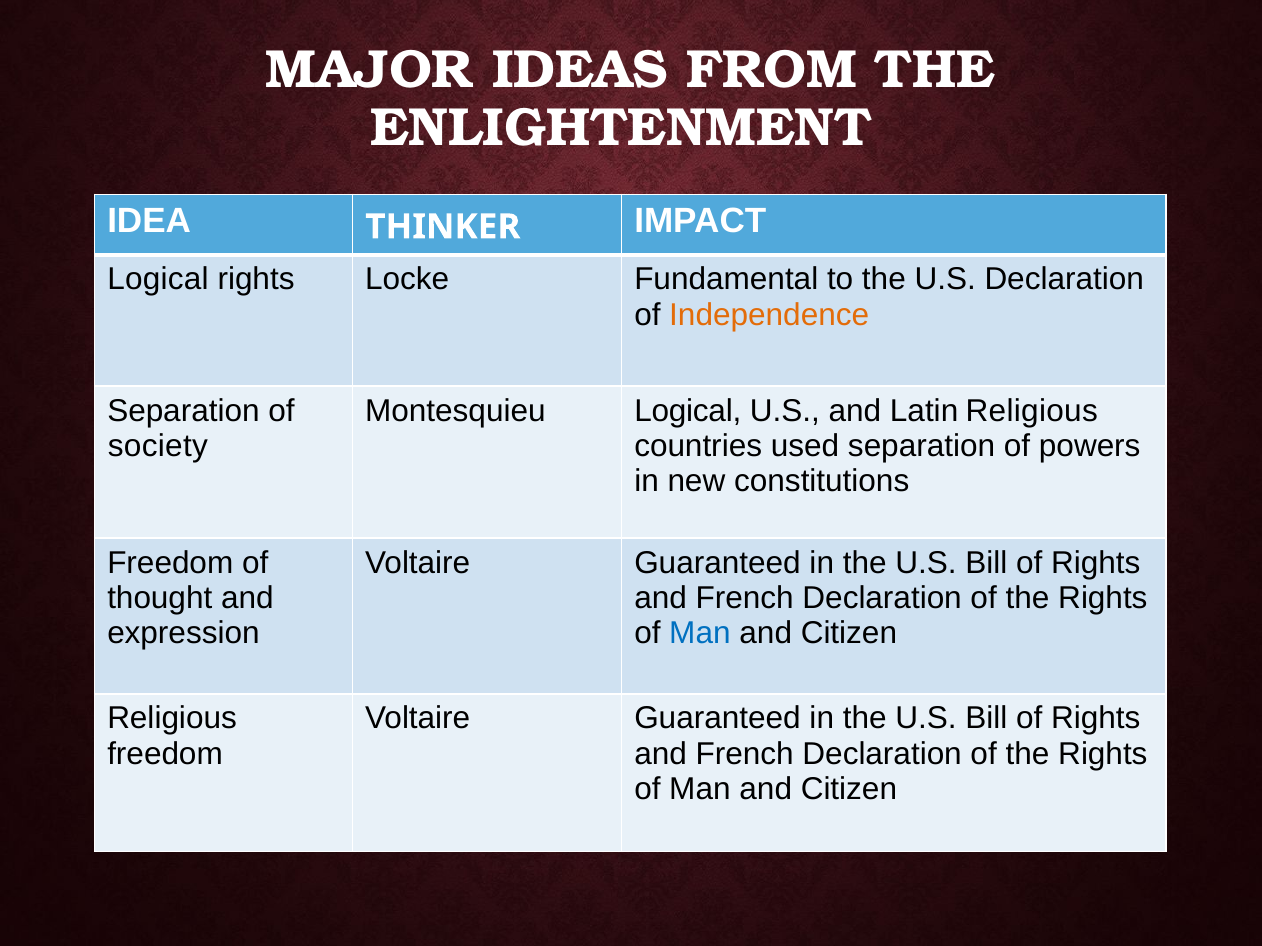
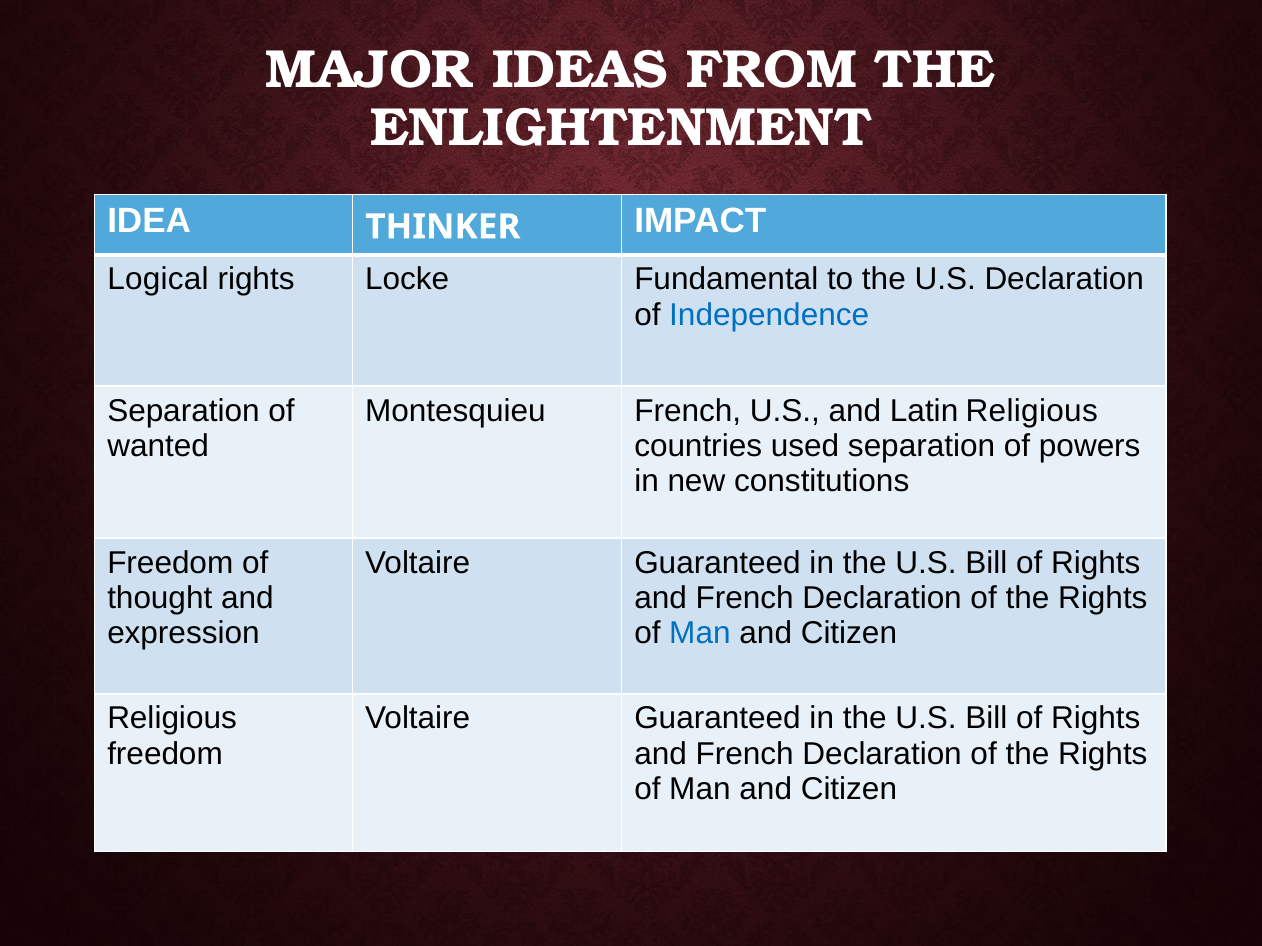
Independence colour: orange -> blue (769, 315)
Montesquieu Logical: Logical -> French (688, 411)
society: society -> wanted (158, 446)
